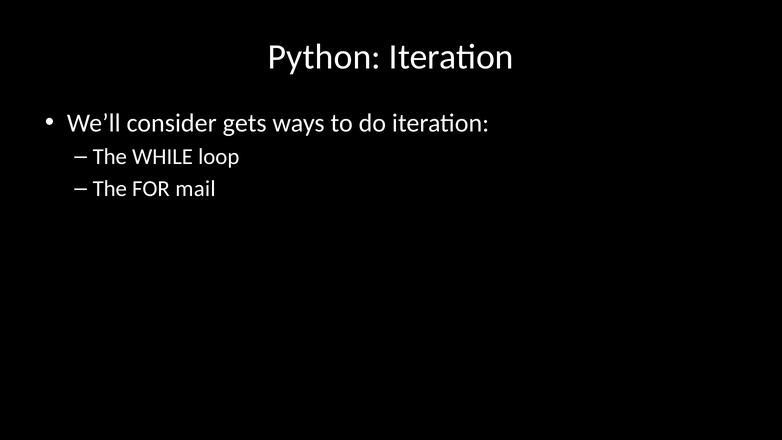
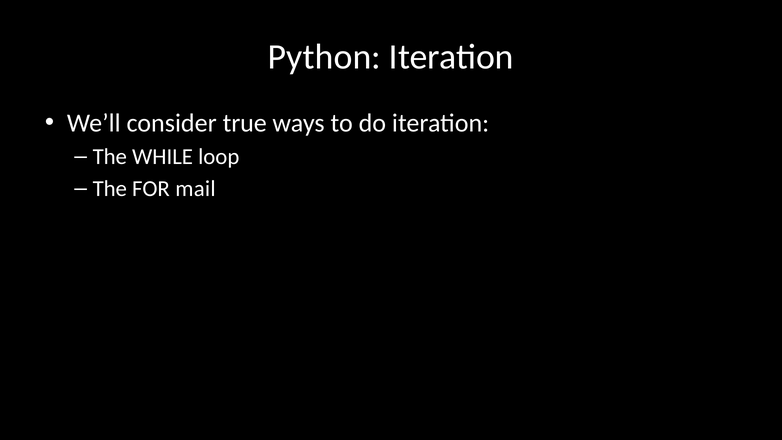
gets: gets -> true (245, 123)
